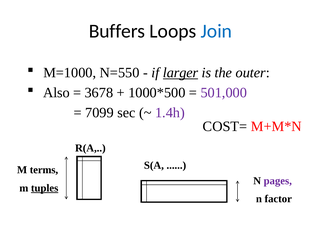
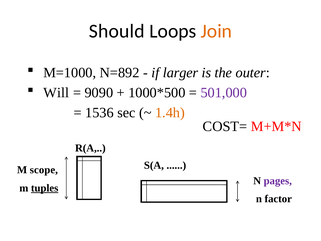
Buffers: Buffers -> Should (117, 31)
Join colour: blue -> orange (216, 31)
N=550: N=550 -> N=892 (120, 73)
larger underline: present -> none (180, 73)
Also: Also -> Will (56, 93)
3678: 3678 -> 9090 (99, 93)
7099: 7099 -> 1536 (99, 113)
1.4h colour: purple -> orange (170, 113)
terms: terms -> scope (44, 170)
